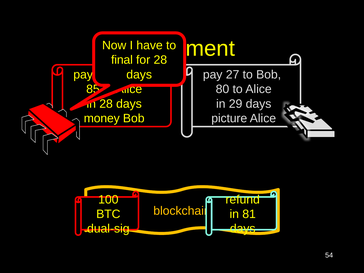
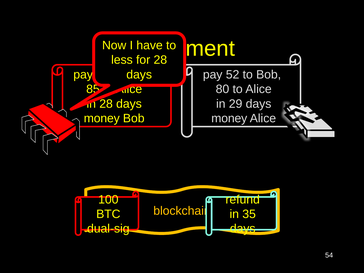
final: final -> less (122, 60)
27: 27 -> 52 (233, 75)
picture: picture -> money (229, 118)
81: 81 -> 35 (249, 214)
